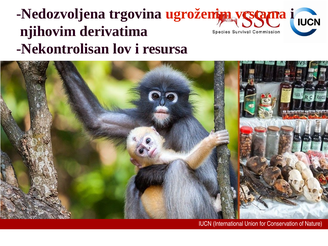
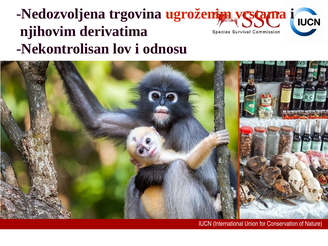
resursa: resursa -> odnosu (165, 49)
